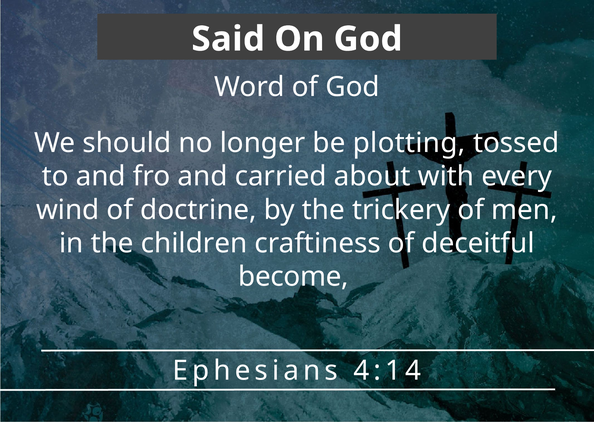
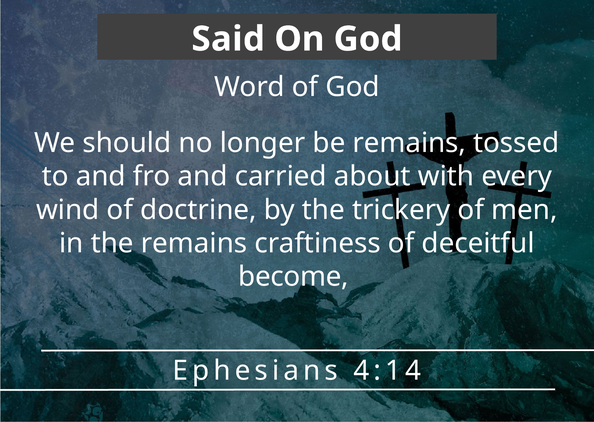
be plotting: plotting -> remains (409, 143)
the children: children -> remains (194, 243)
